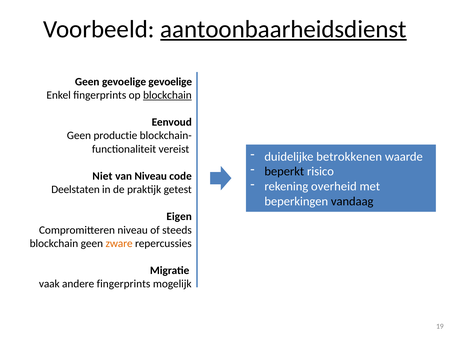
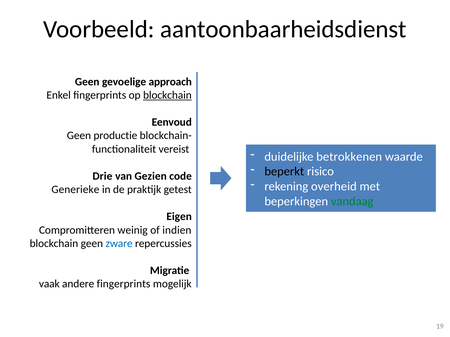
aantoonbaarheidsdienst underline: present -> none (283, 29)
gevoelige gevoelige: gevoelige -> approach (170, 82)
Niet: Niet -> Drie (102, 176)
van Niveau: Niveau -> Gezien (151, 176)
Deelstaten: Deelstaten -> Generieke (75, 190)
vandaag colour: black -> green (352, 202)
Compromitteren niveau: niveau -> weinig (133, 230)
steeds: steeds -> indien (177, 230)
zware colour: orange -> blue (119, 244)
